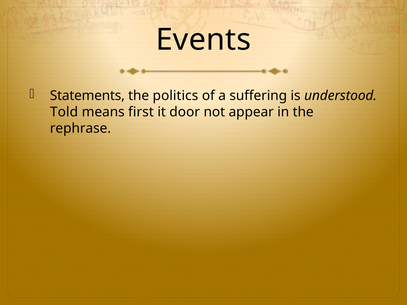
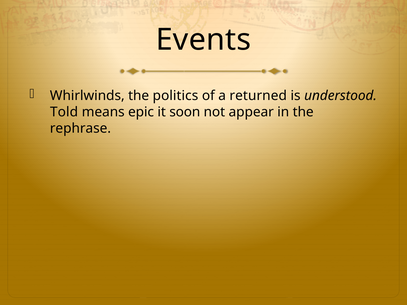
Statements: Statements -> Whirlwinds (87, 96)
suffering: suffering -> returned (258, 96)
first: first -> epic (141, 112)
door: door -> soon (185, 112)
